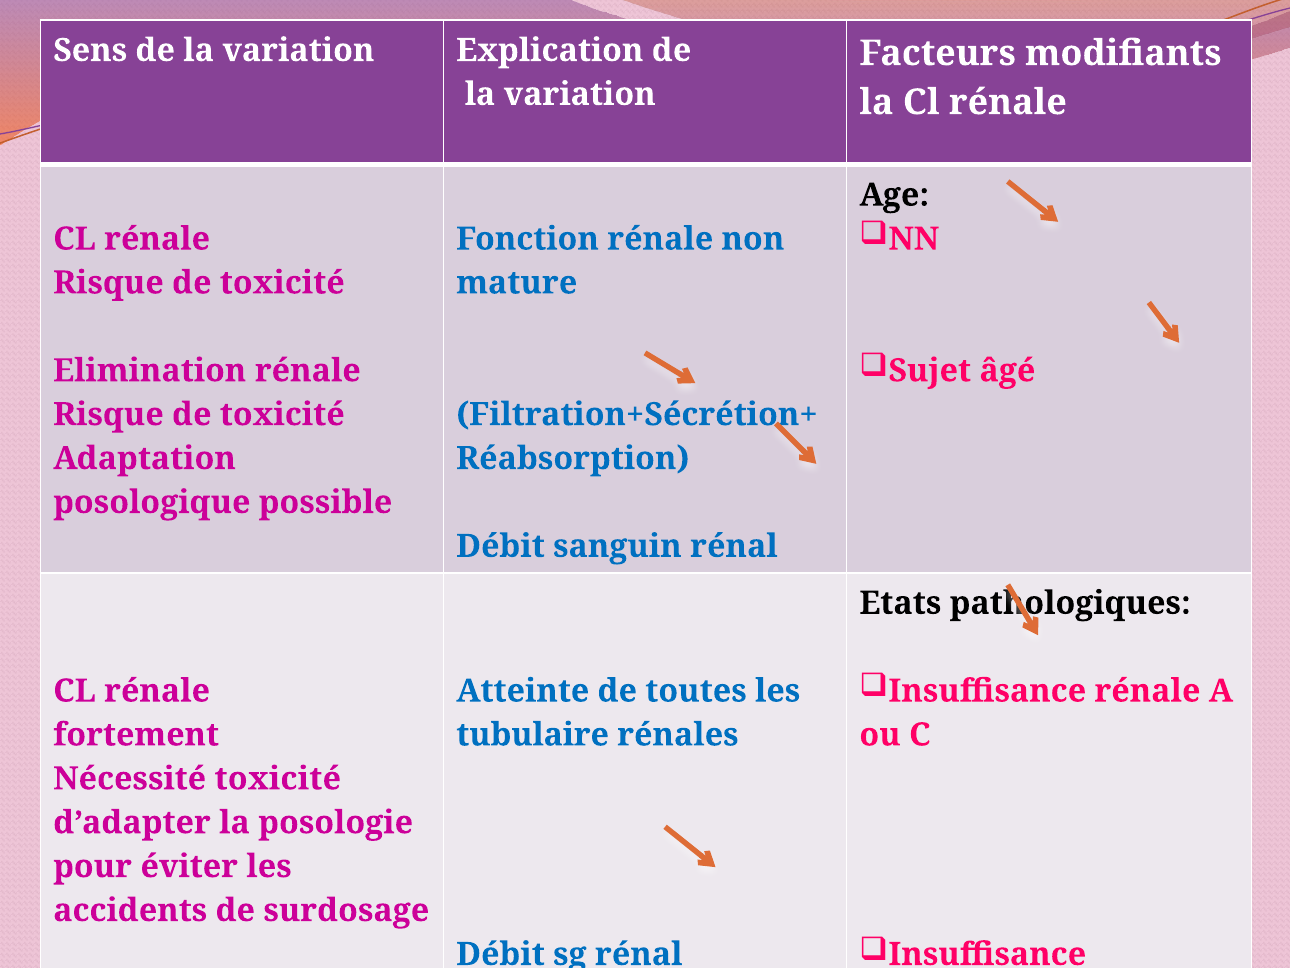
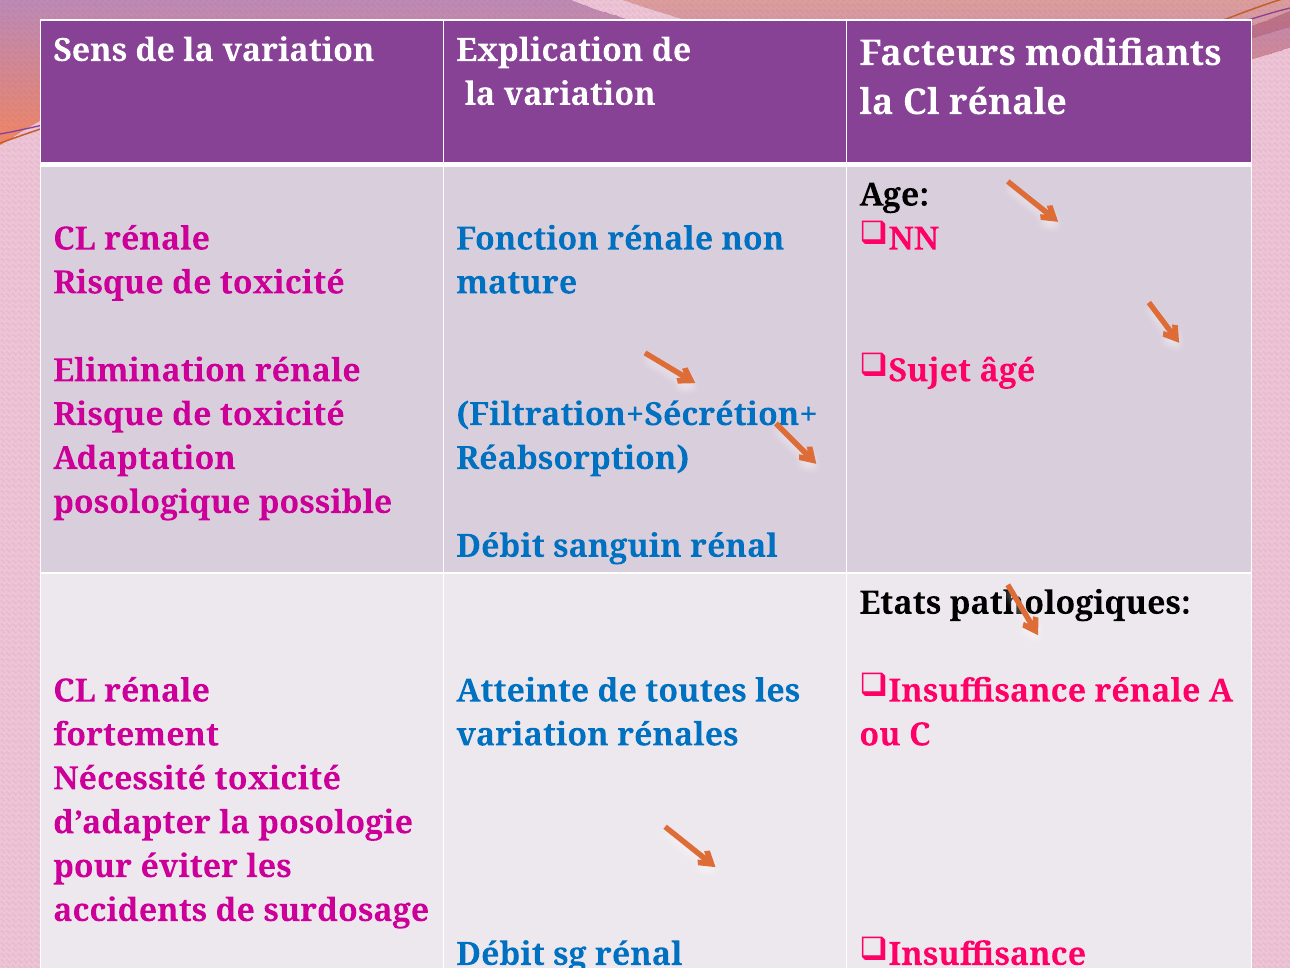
tubulaire: tubulaire -> variation (533, 734)
